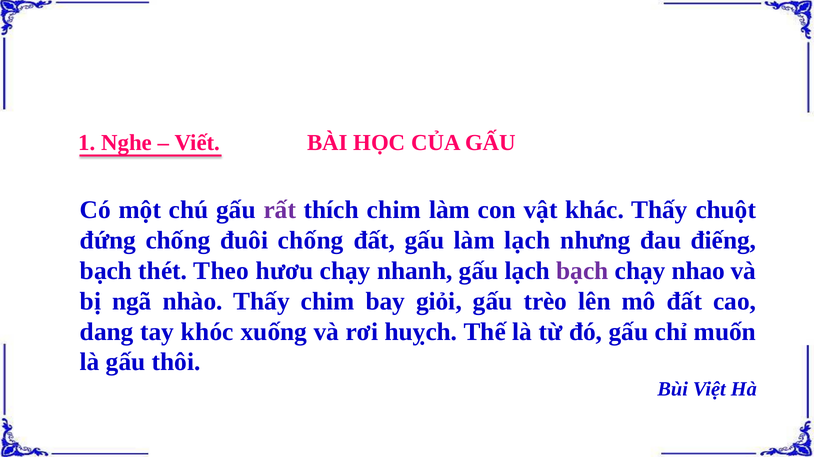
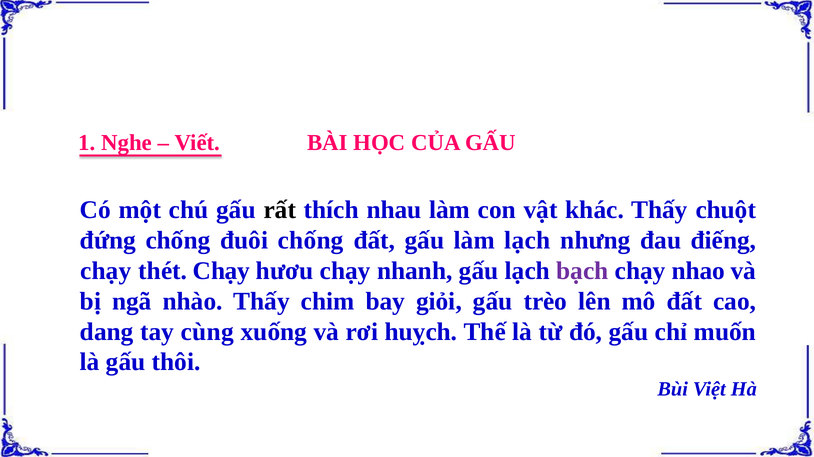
rất colour: purple -> black (280, 210)
thích chim: chim -> nhau (394, 210)
bạch: bạch -> chạy (106, 271)
thét Theo: Theo -> Chạy (221, 271)
khóc: khóc -> cùng (207, 332)
